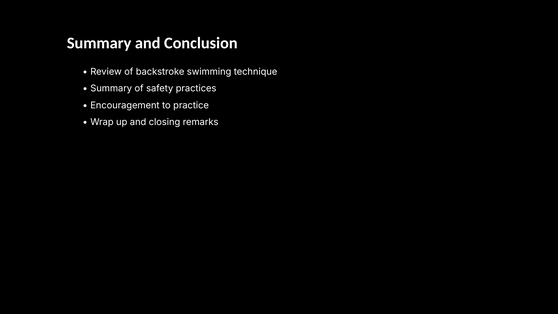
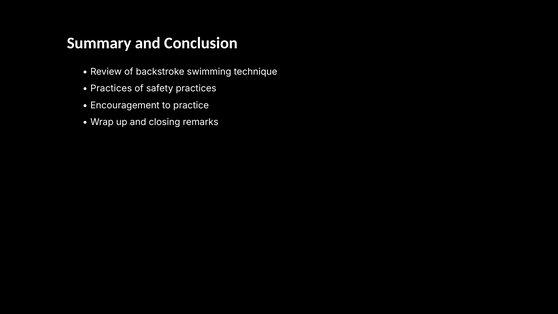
Summary: Summary -> Practices (111, 89)
